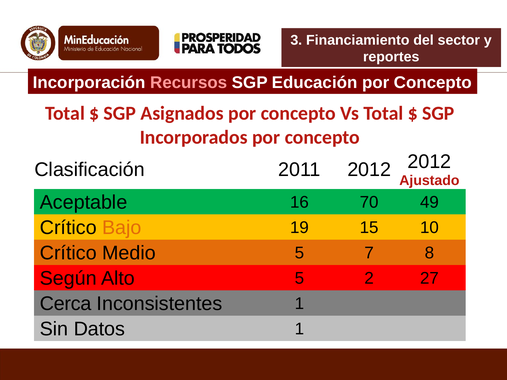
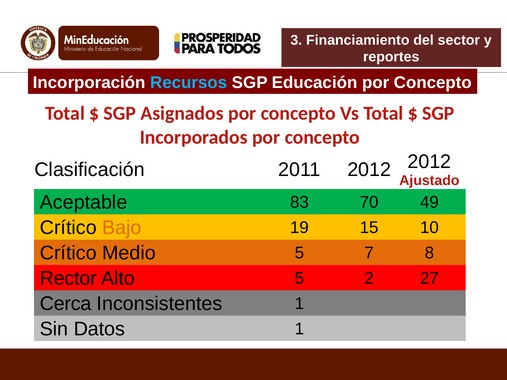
Recursos colour: pink -> light blue (189, 83)
16: 16 -> 83 (299, 202)
Según: Según -> Rector (68, 278)
